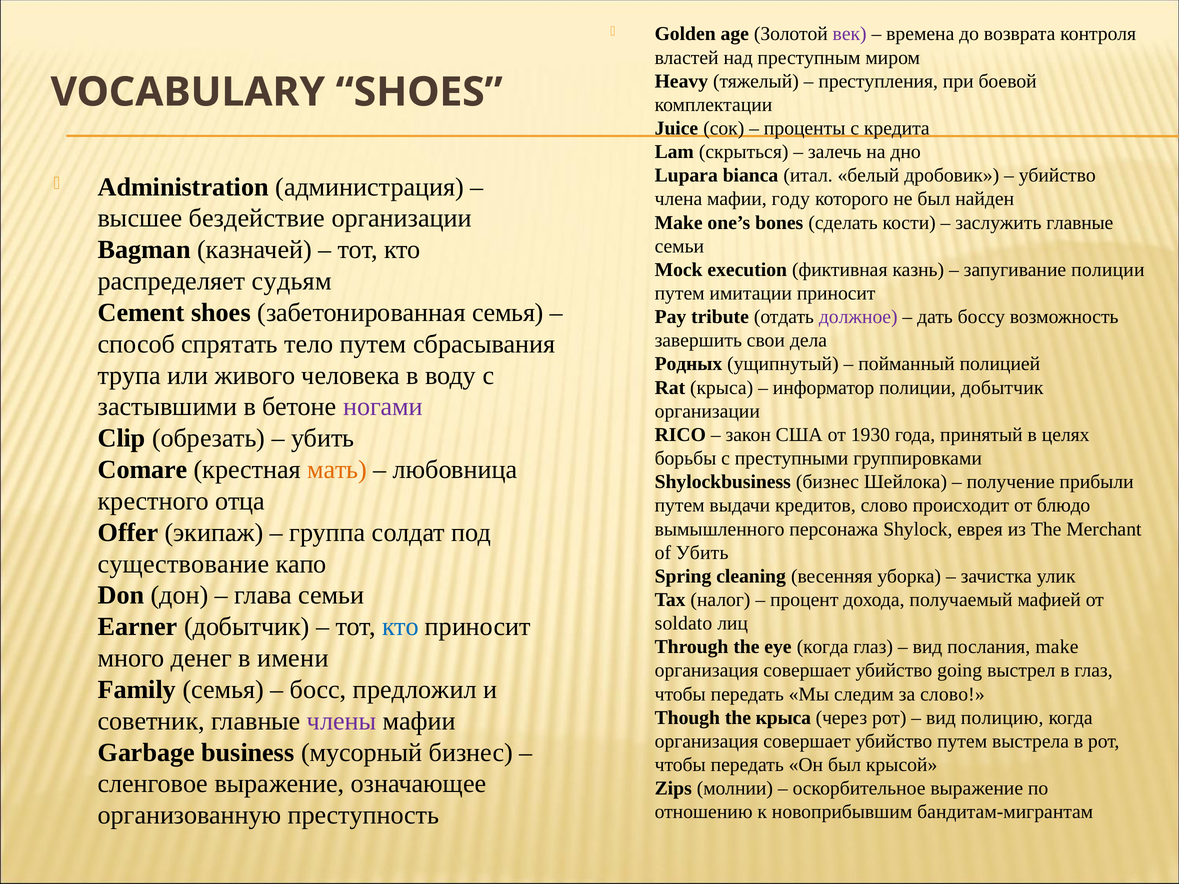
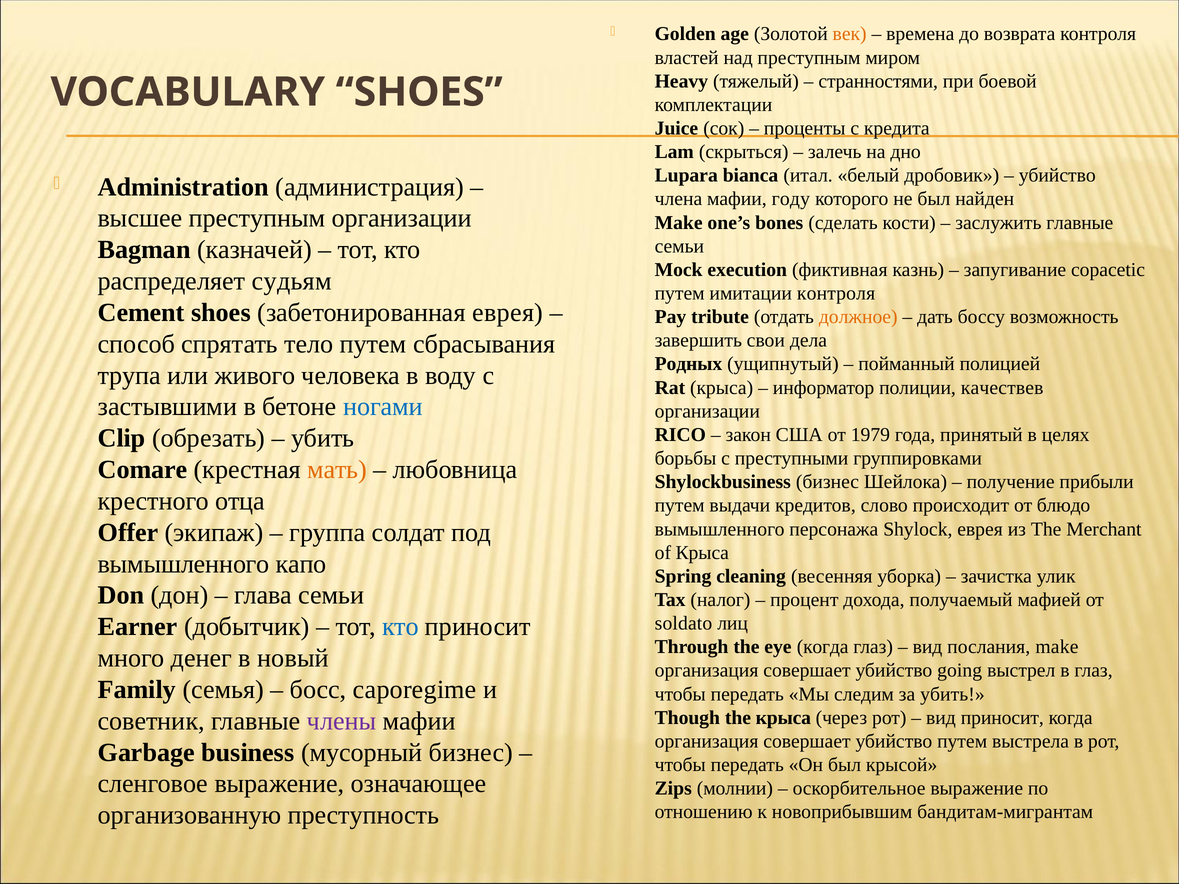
век colour: purple -> orange (850, 34)
преступления: преступления -> странностями (878, 81)
высшее бездействие: бездействие -> преступным (257, 218)
запугивание полиции: полиции -> copacetic (1108, 270)
имитации приносит: приносит -> контроля (836, 293)
забетонированная семья: семья -> еврея (508, 313)
должное colour: purple -> orange (858, 317)
полиции добытчик: добытчик -> качествев (1002, 388)
ногами colour: purple -> blue (383, 407)
1930: 1930 -> 1979 (870, 435)
of Убить: Убить -> Крыса (702, 553)
существование: существование -> вымышленного (184, 564)
имени: имени -> новый (293, 658)
предложил: предложил -> caporegime (415, 690)
за слово: слово -> убить (952, 694)
вид полицию: полицию -> приносит (1002, 718)
